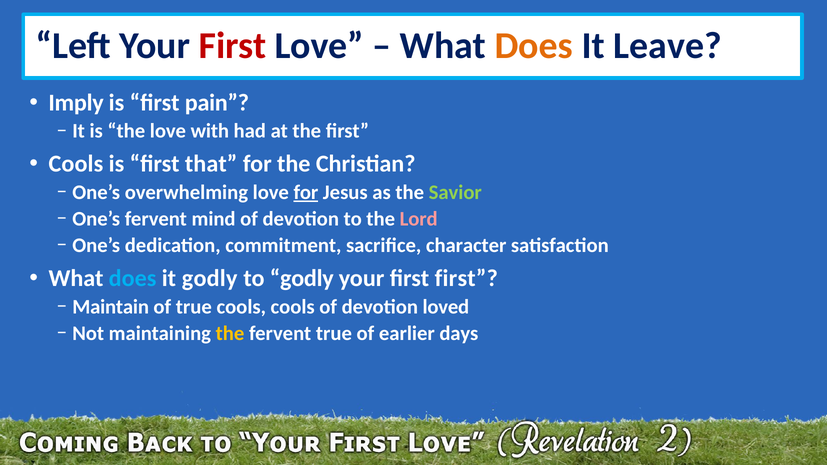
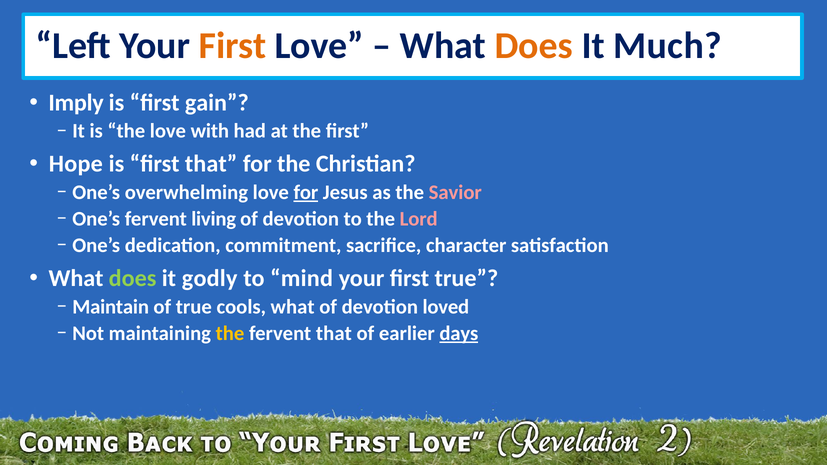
First colour: red -> orange (233, 46)
Leave: Leave -> Much (667, 46)
pain: pain -> gain (217, 103)
Cools: Cools -> Hope (76, 164)
Savior colour: light green -> pink (455, 192)
mind: mind -> living (214, 219)
does colour: light blue -> light green (133, 278)
to godly: godly -> mind (302, 278)
first first: first -> true (466, 278)
cools cools: cools -> what (293, 307)
fervent true: true -> that (334, 334)
days underline: none -> present (459, 334)
